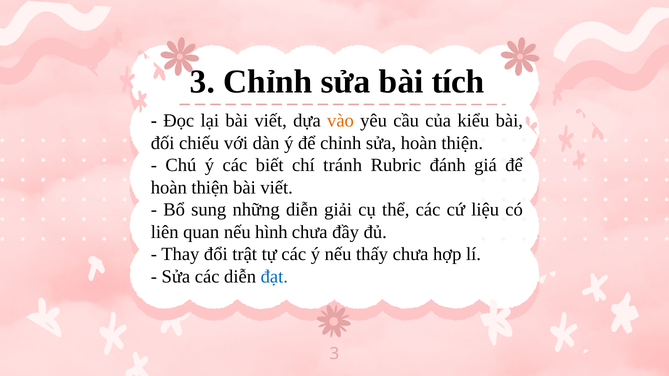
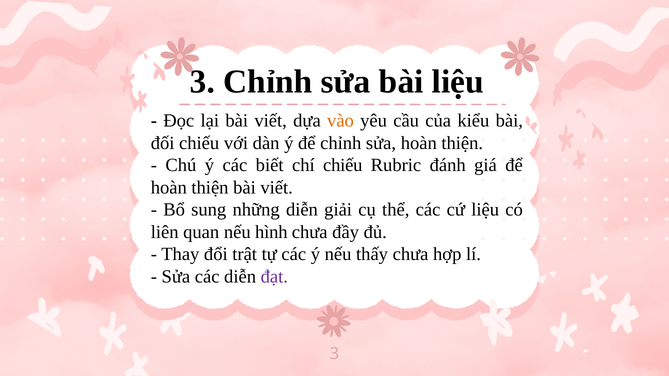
bài tích: tích -> liệu (458, 82)
chí tránh: tránh -> chiếu (343, 165)
đạt colour: blue -> purple (274, 277)
